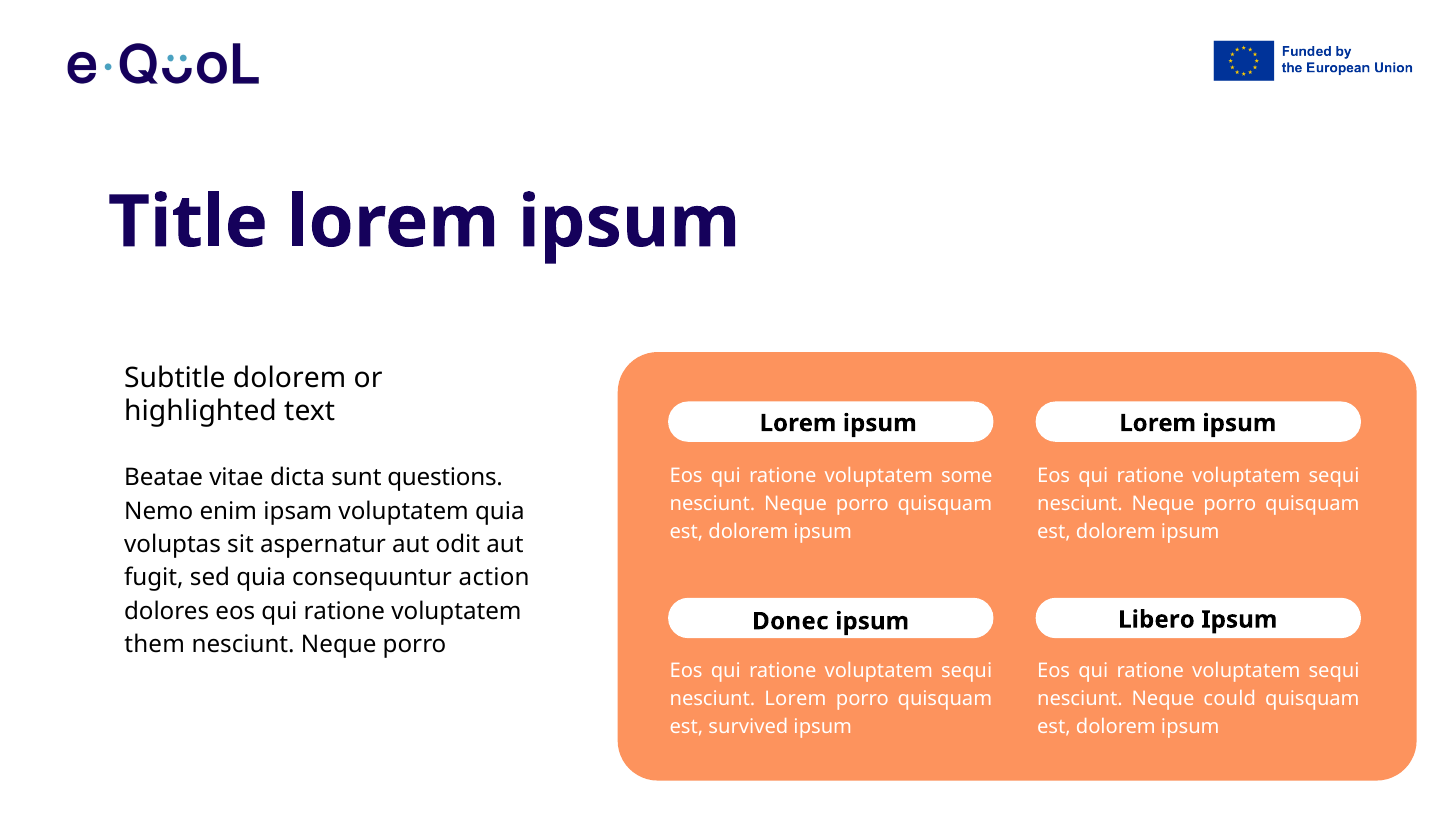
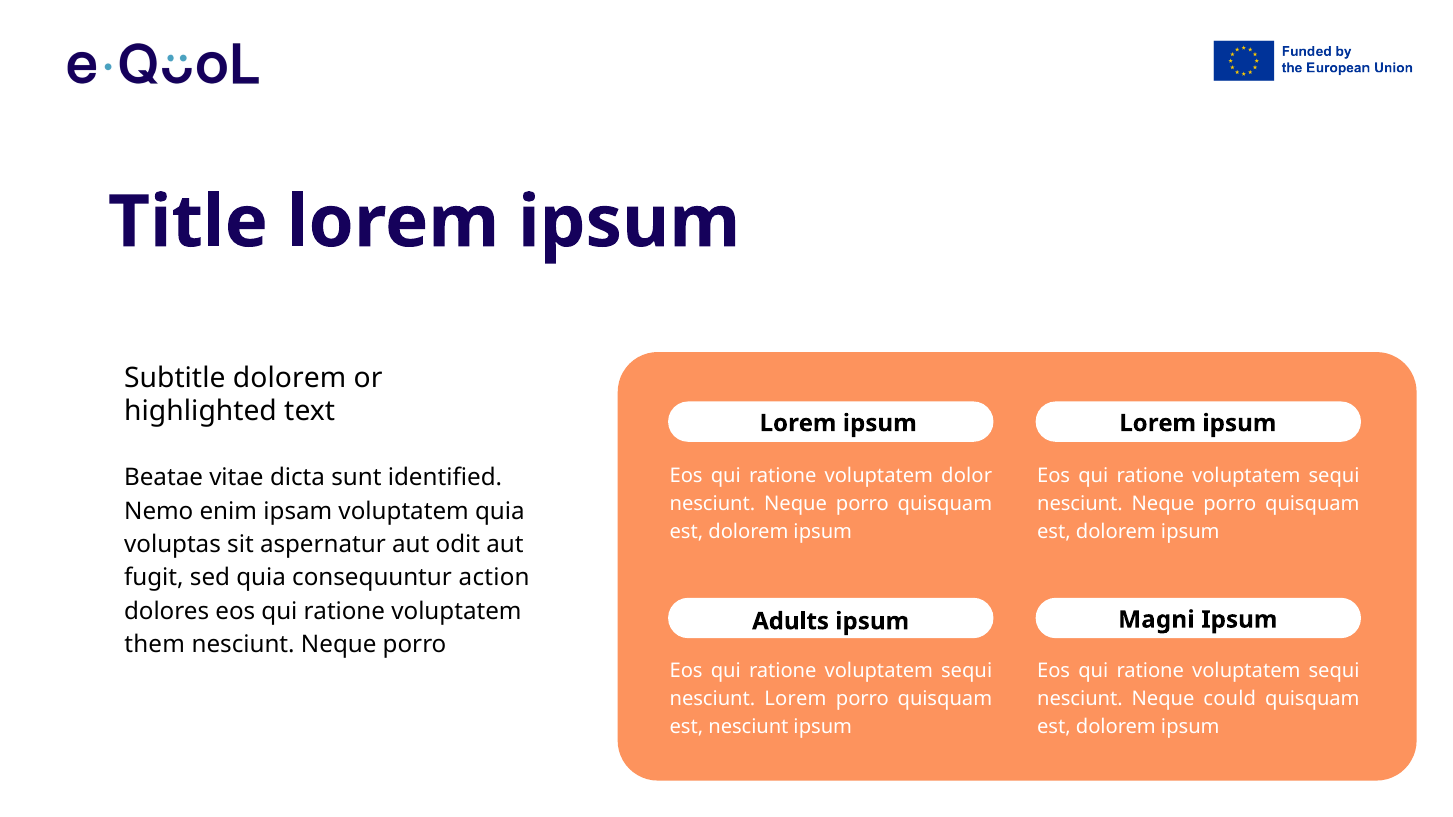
some: some -> dolor (967, 476)
questions: questions -> identified (445, 478)
Libero: Libero -> Magni (1156, 620)
Donec: Donec -> Adults (791, 622)
est survived: survived -> nesciunt (748, 727)
